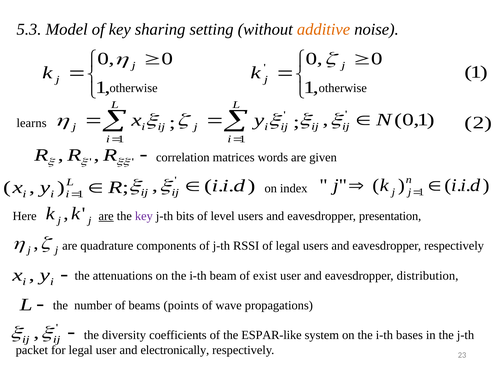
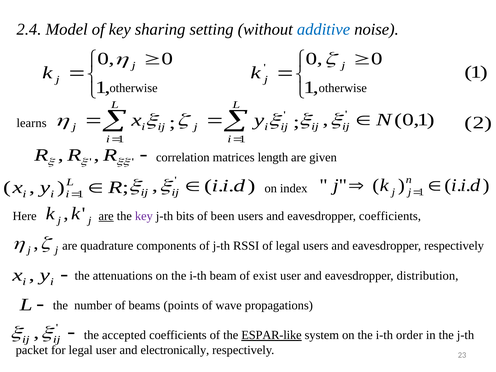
5.3: 5.3 -> 2.4 (29, 29)
additive colour: orange -> blue (324, 29)
words: words -> length (273, 157)
level: level -> been (223, 216)
eavesdropper presentation: presentation -> coefficients (390, 216)
diversity: diversity -> accepted (124, 335)
ESPAR-like underline: none -> present (272, 335)
bases: bases -> order (409, 335)
